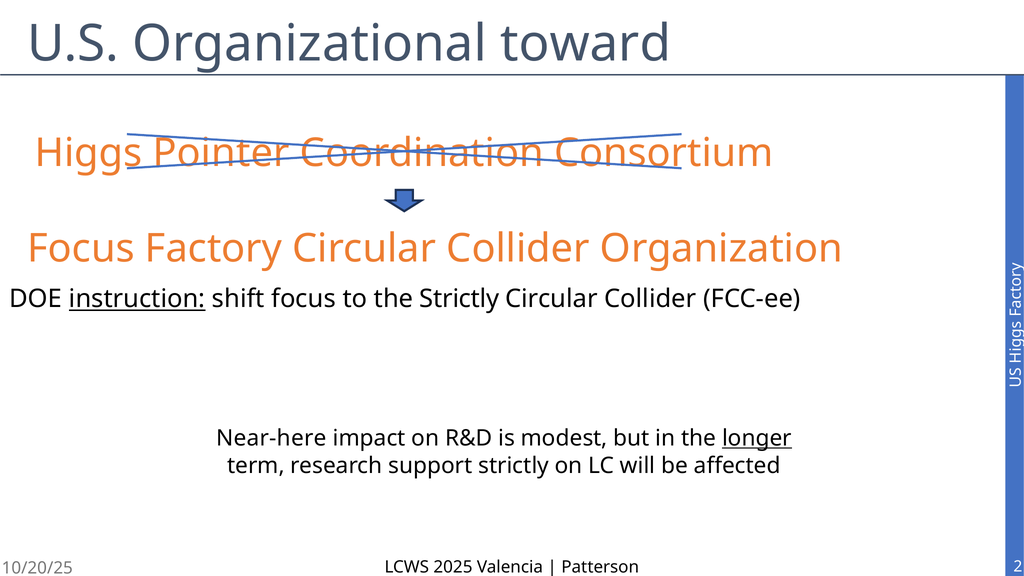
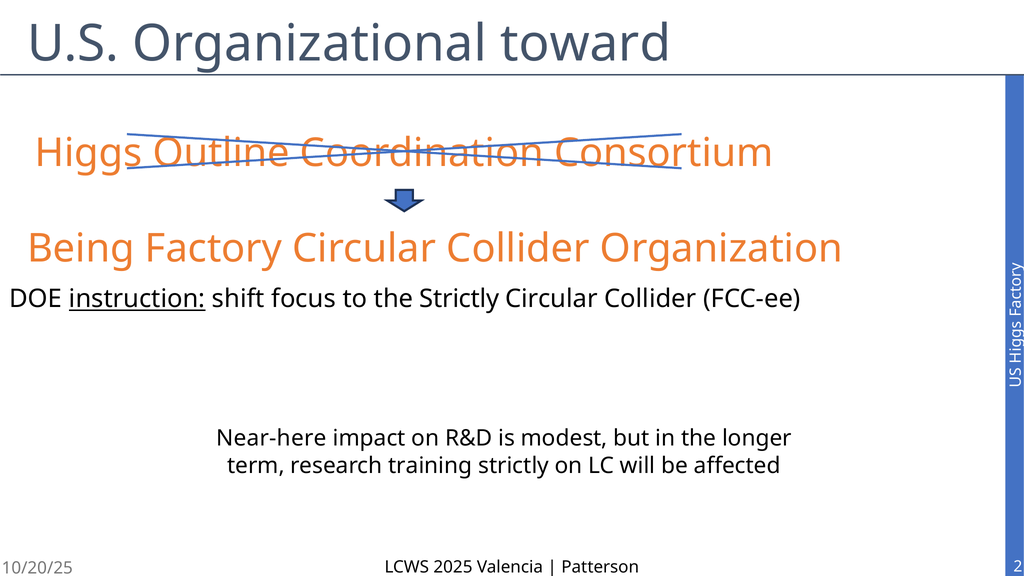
Pointer: Pointer -> Outline (221, 153)
Focus: Focus -> Being (81, 249)
longer underline: present -> none (757, 438)
support: support -> training (430, 466)
